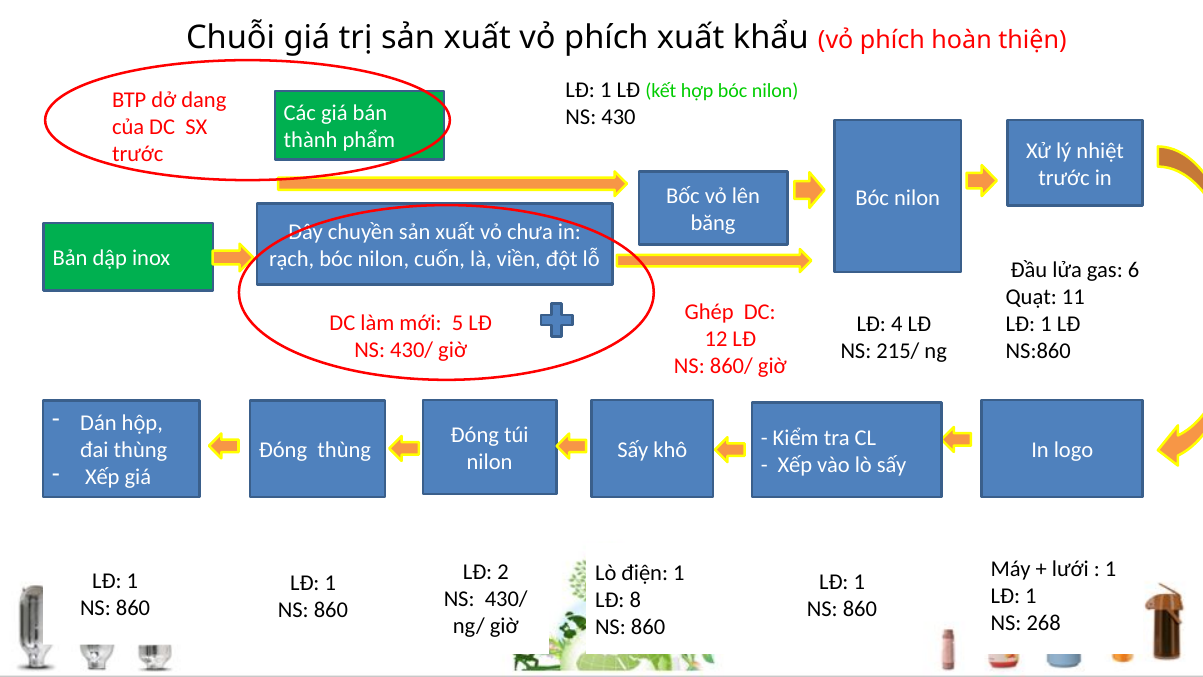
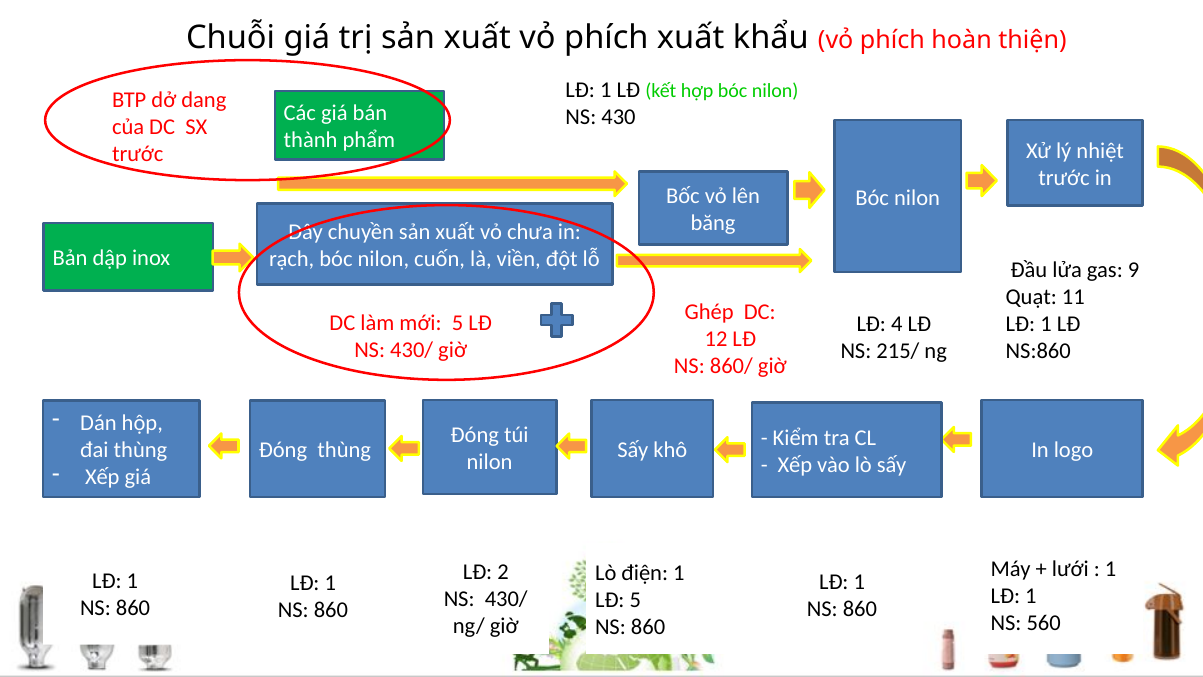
6: 6 -> 9 (1134, 270)
LĐ 8: 8 -> 5 (635, 600)
268: 268 -> 560 (1044, 623)
